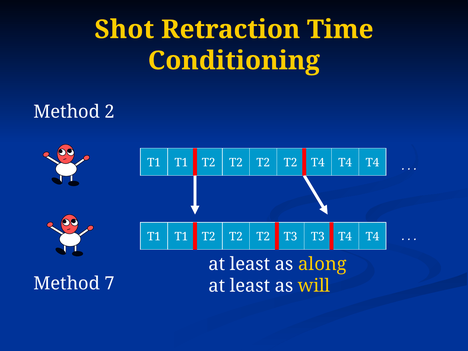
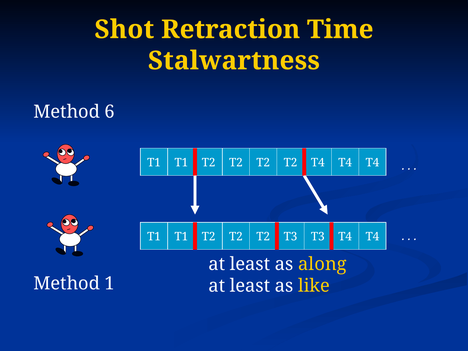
Conditioning: Conditioning -> Stalwartness (234, 61)
2: 2 -> 6 (110, 112)
7: 7 -> 1 (110, 284)
will: will -> like (314, 286)
